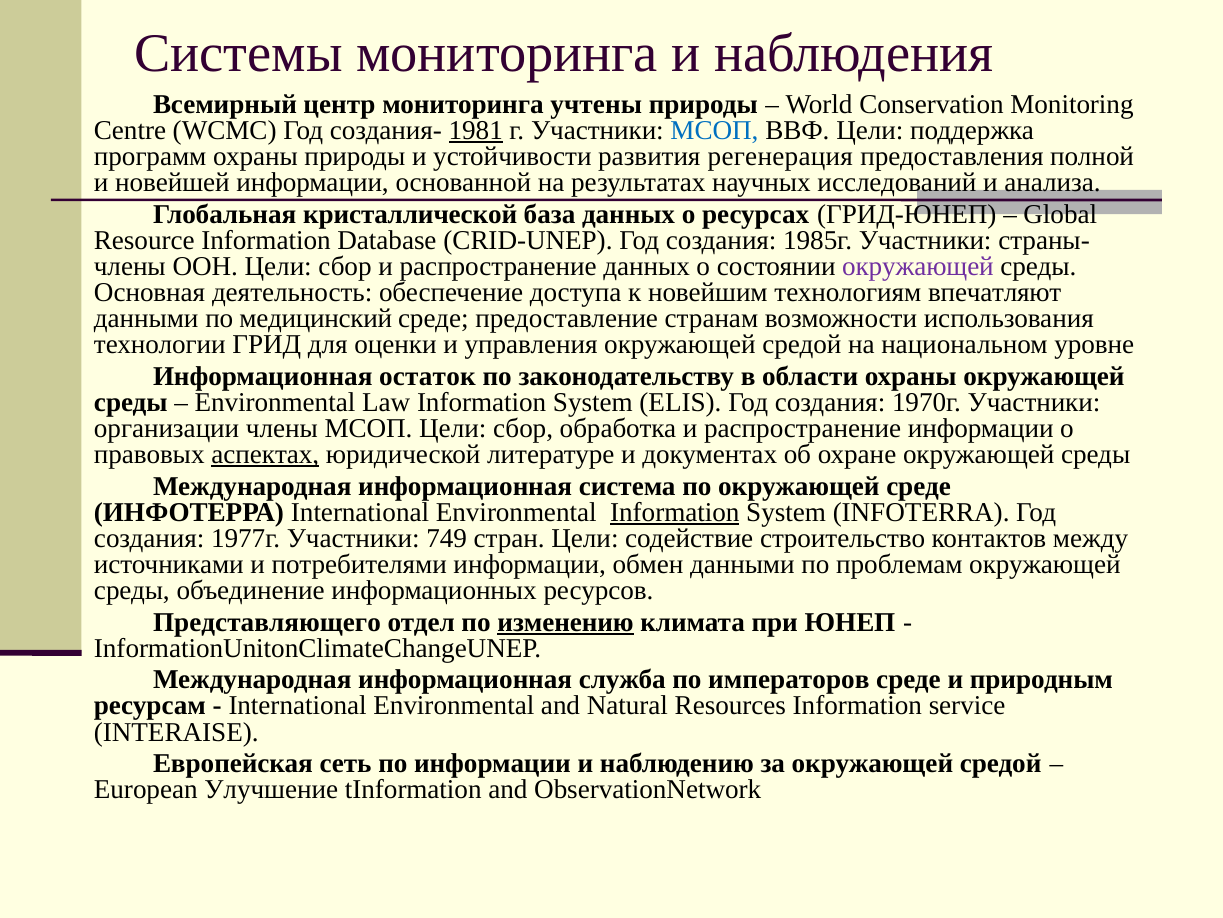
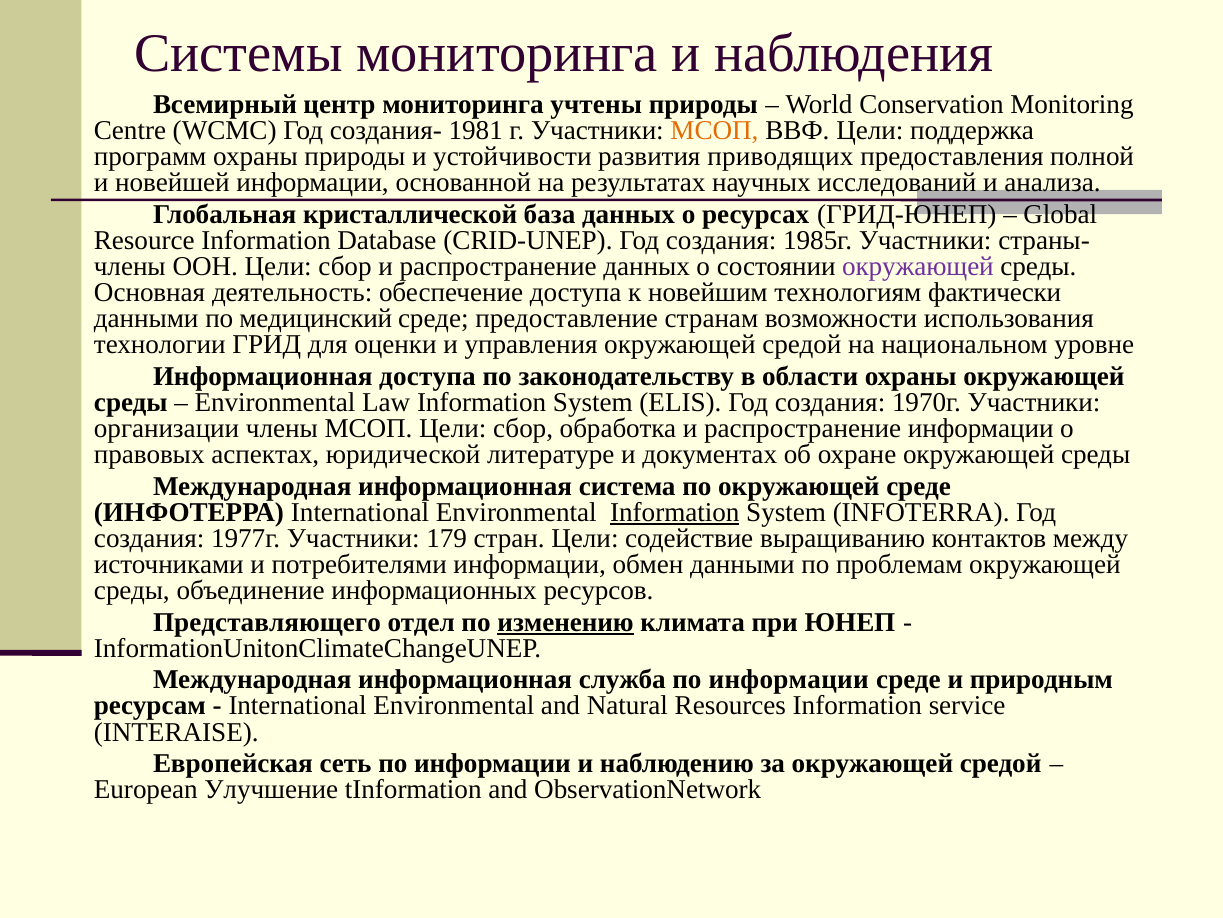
1981 underline: present -> none (476, 130)
МСОП colour: blue -> orange (715, 130)
регенерация: регенерация -> приводящих (780, 156)
впечатляют: впечатляют -> фактически (995, 292)
Информационная остаток: остаток -> доступа (427, 376)
аспектах underline: present -> none (265, 454)
749: 749 -> 179 (447, 538)
строительство: строительство -> выращиванию (843, 538)
служба по императоров: императоров -> информации (789, 679)
